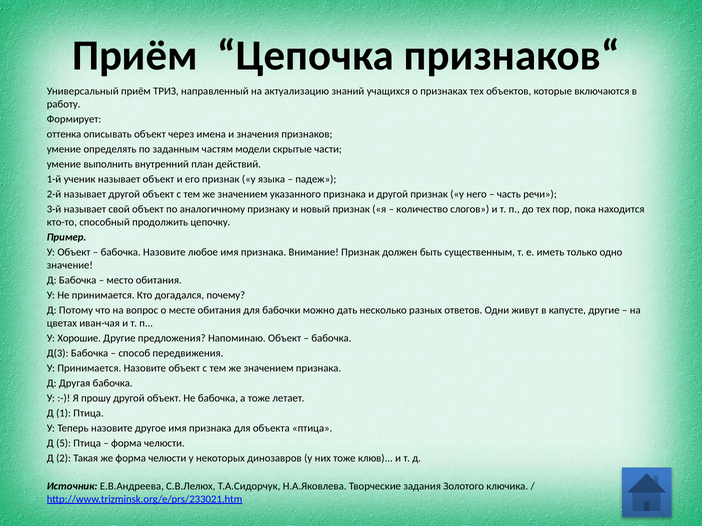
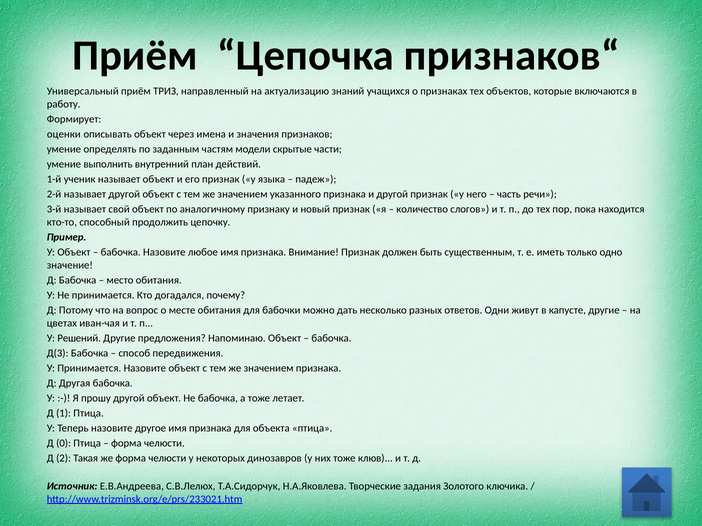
оттенка: оттенка -> оценки (64, 134)
Хорошие: Хорошие -> Решений (79, 338)
5: 5 -> 0 (64, 444)
